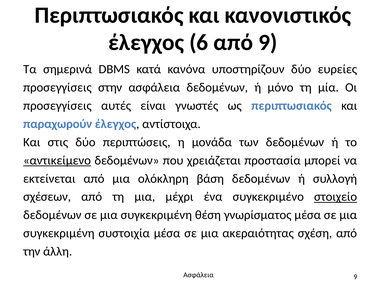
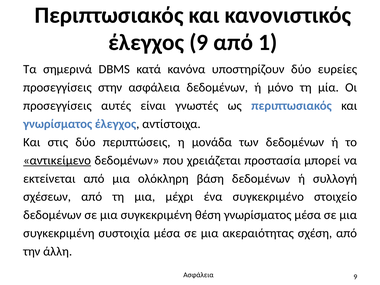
έλεγχος 6: 6 -> 9 (199, 43)
από 9: 9 -> 1 (268, 43)
παραχωρούν: παραχωρούν -> γνωρίσματος (58, 124)
στοιχείο underline: present -> none (336, 197)
